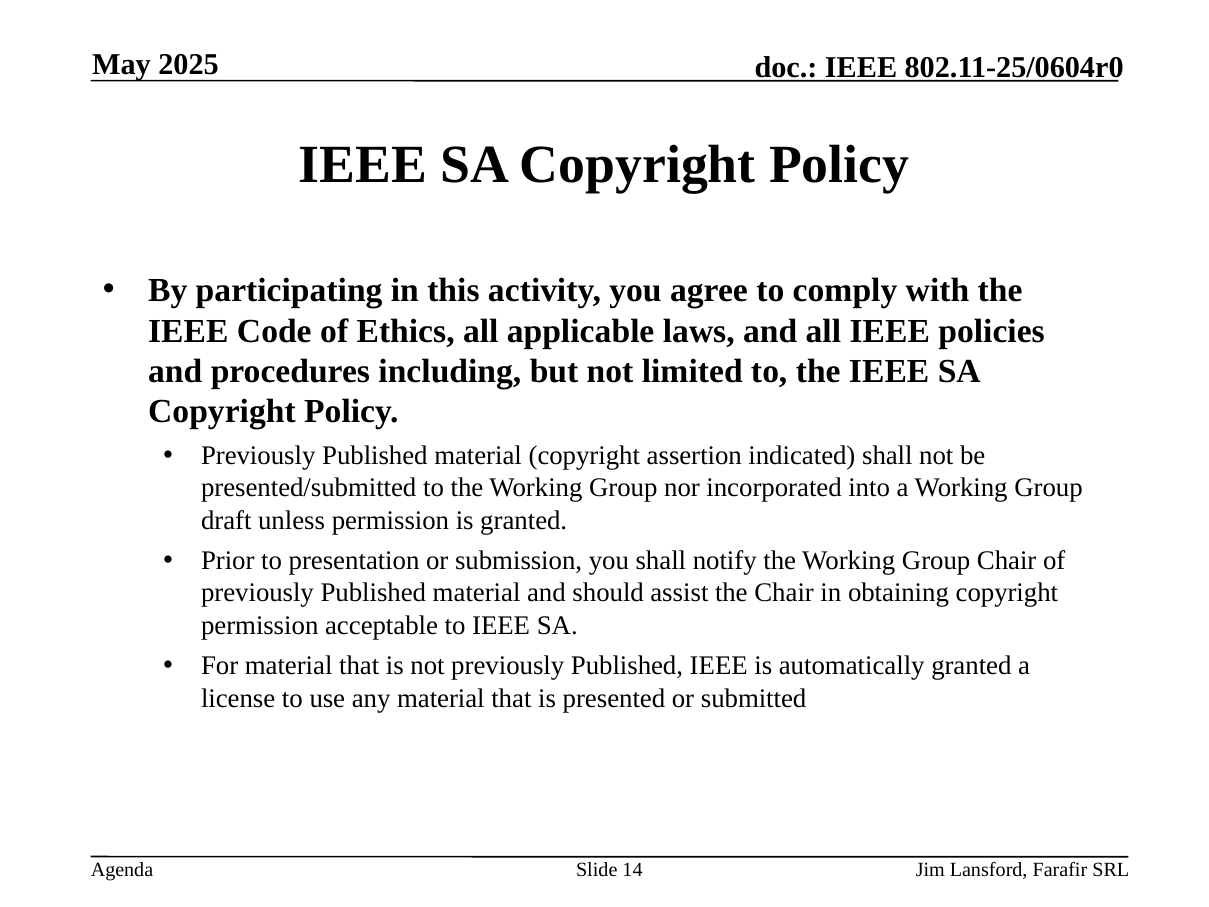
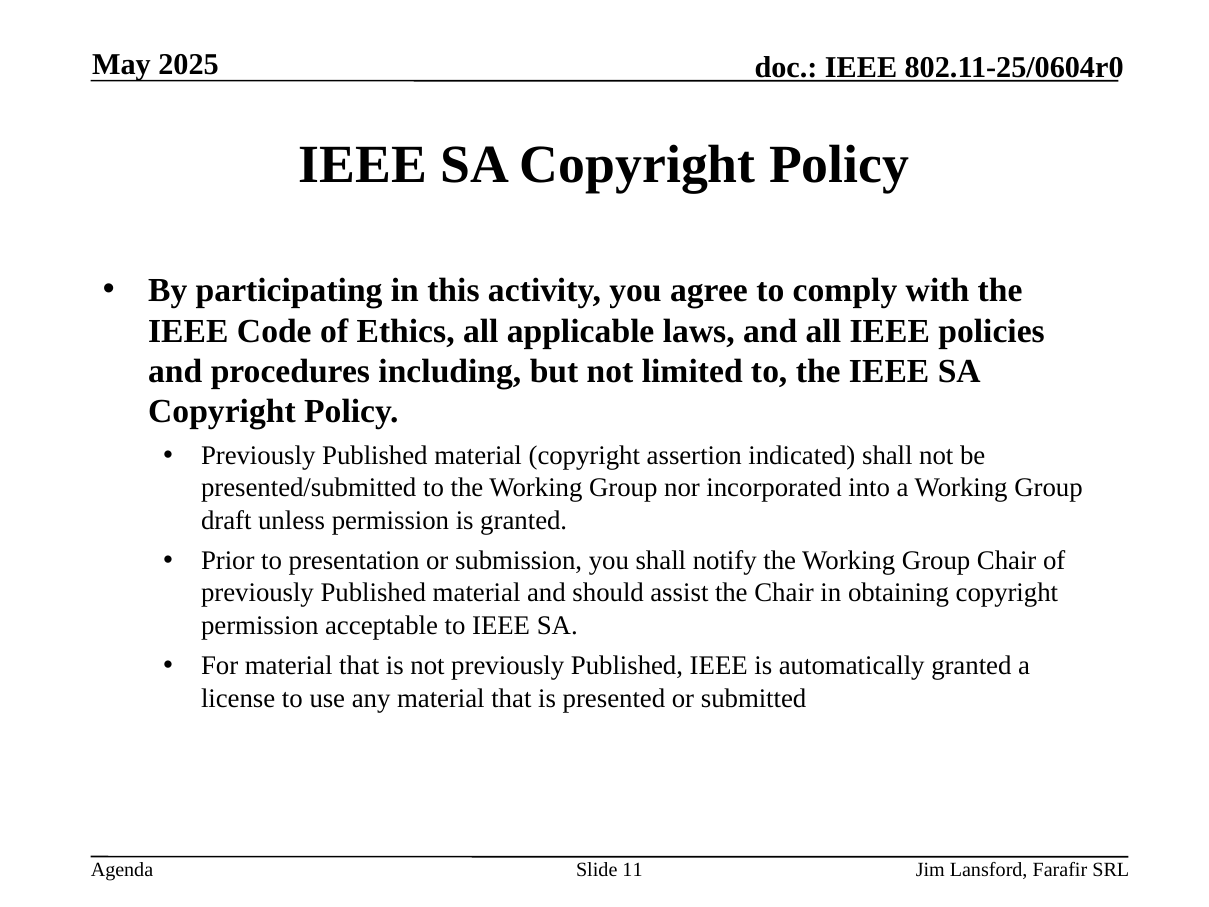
14: 14 -> 11 (633, 870)
